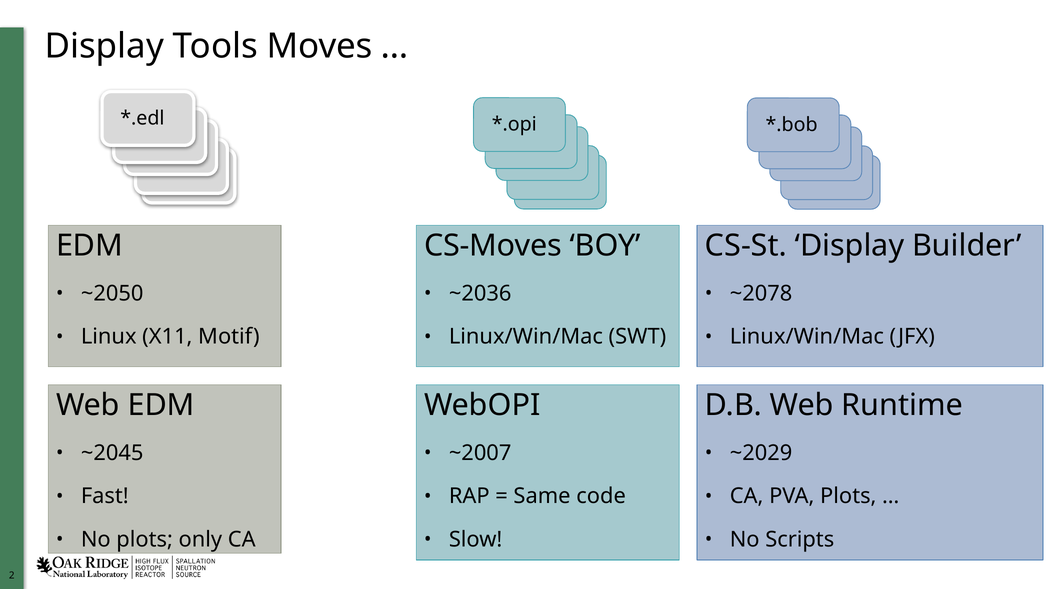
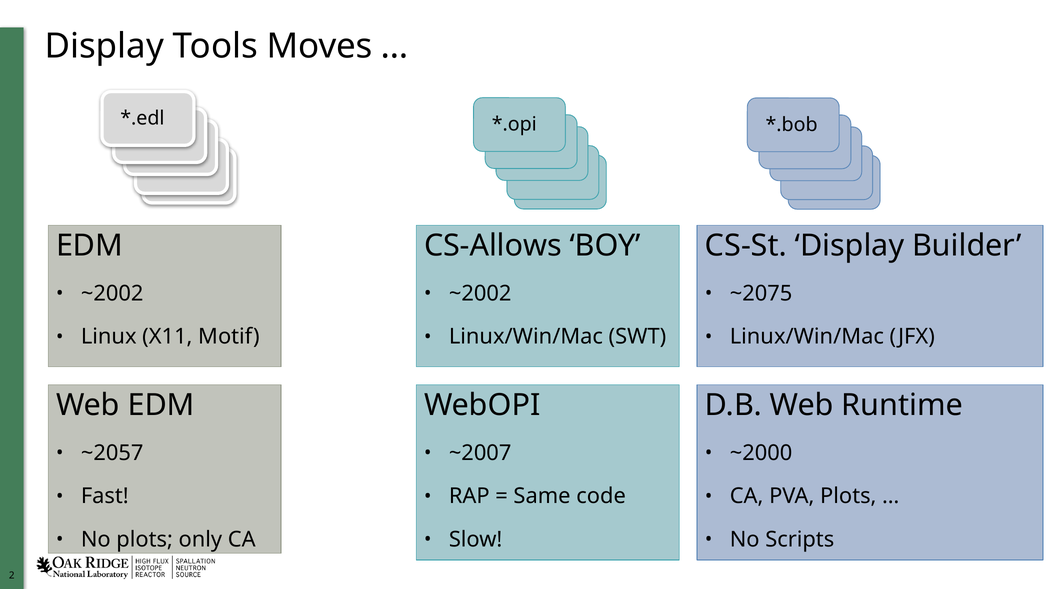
CS-Moves: CS-Moves -> CS-Allows (493, 246)
~2050: ~2050 -> ~2002 (112, 294)
~2036: ~2036 -> ~2002 (480, 294)
~2078: ~2078 -> ~2075 (761, 294)
~2045: ~2045 -> ~2057 (112, 453)
~2029: ~2029 -> ~2000 (761, 453)
